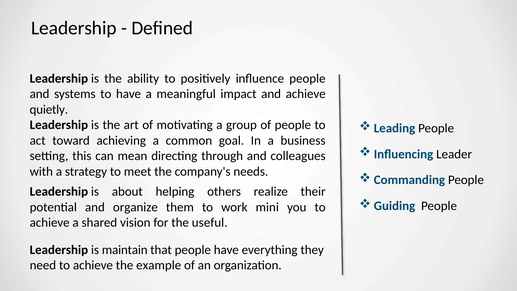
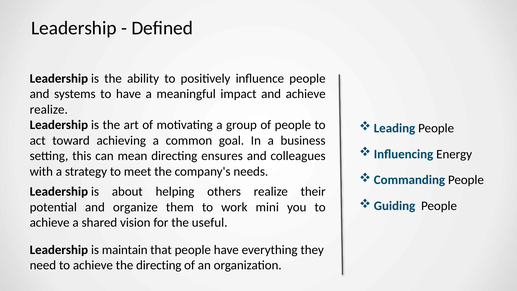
quietly: quietly -> realize (49, 109)
Leader: Leader -> Energy (454, 154)
through: through -> ensures (222, 156)
the example: example -> directing (159, 265)
